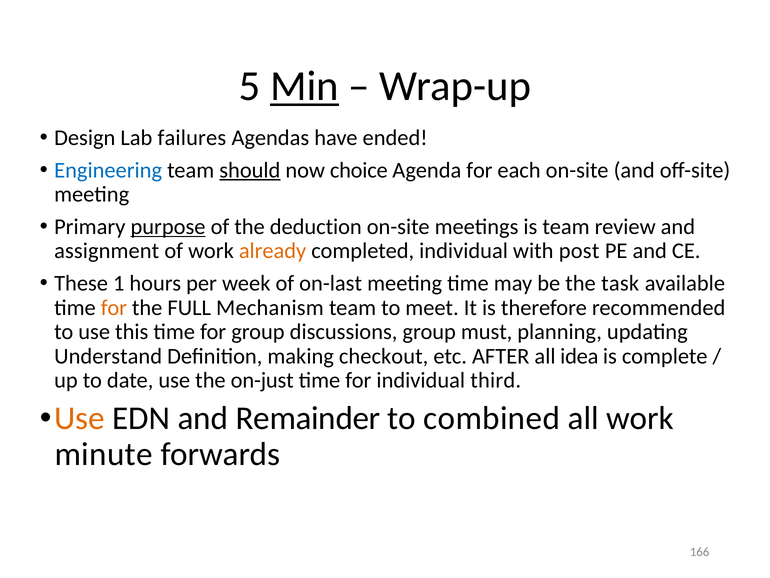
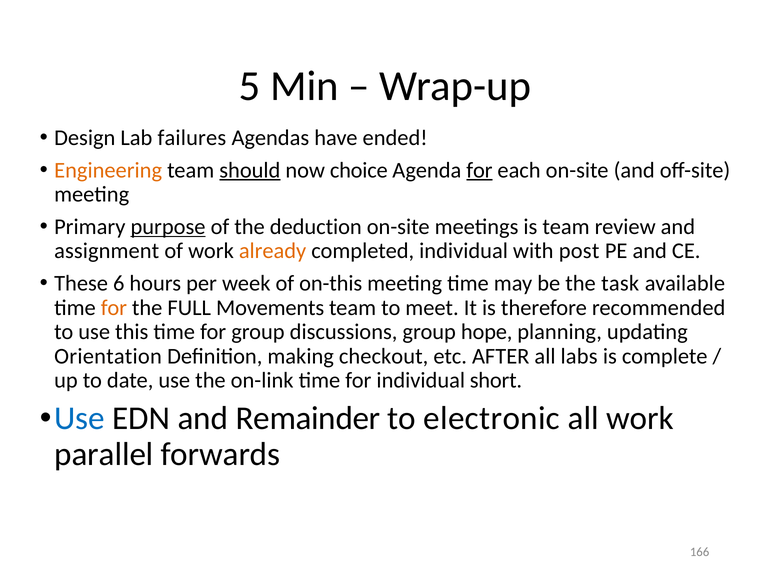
Min underline: present -> none (304, 86)
Engineering colour: blue -> orange (108, 170)
for underline: none -> present (479, 170)
1: 1 -> 6 (119, 283)
on-last: on-last -> on-this (331, 283)
Mechanism: Mechanism -> Movements (270, 307)
must: must -> hope (487, 332)
Understand: Understand -> Orientation (108, 356)
idea: idea -> labs (579, 356)
on-just: on-just -> on-link (262, 380)
third: third -> short (496, 380)
Use colour: orange -> blue (80, 418)
combined: combined -> electronic (492, 418)
minute: minute -> parallel (104, 454)
